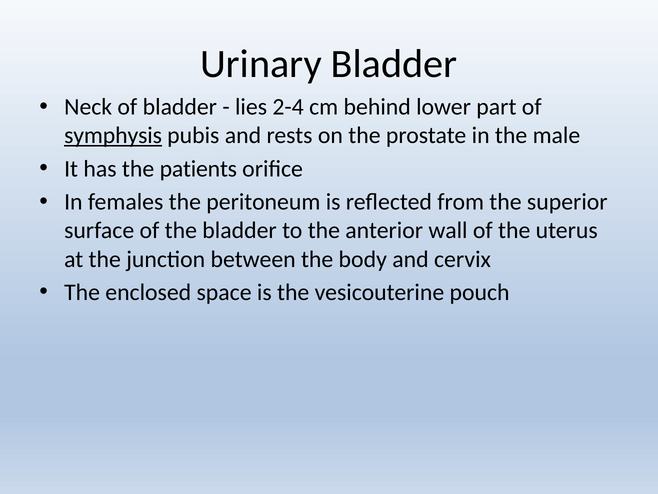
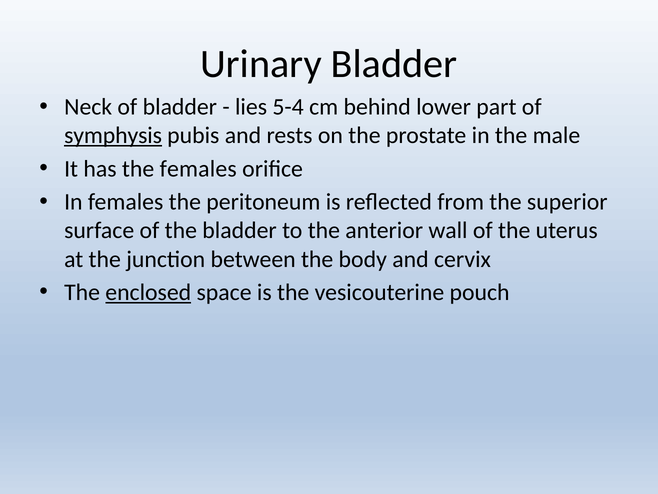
2-4: 2-4 -> 5-4 (288, 107)
the patients: patients -> females (198, 169)
enclosed underline: none -> present (148, 292)
